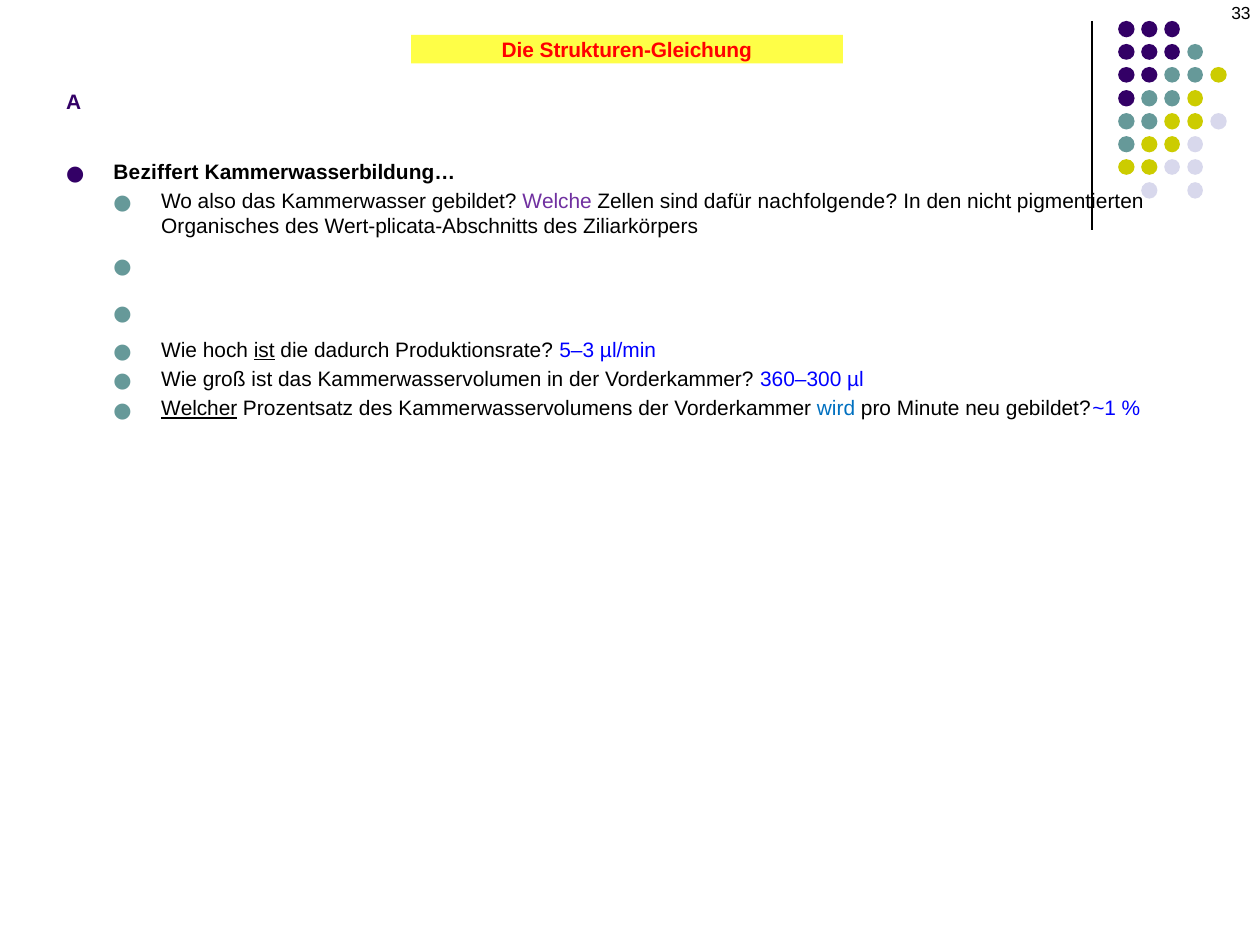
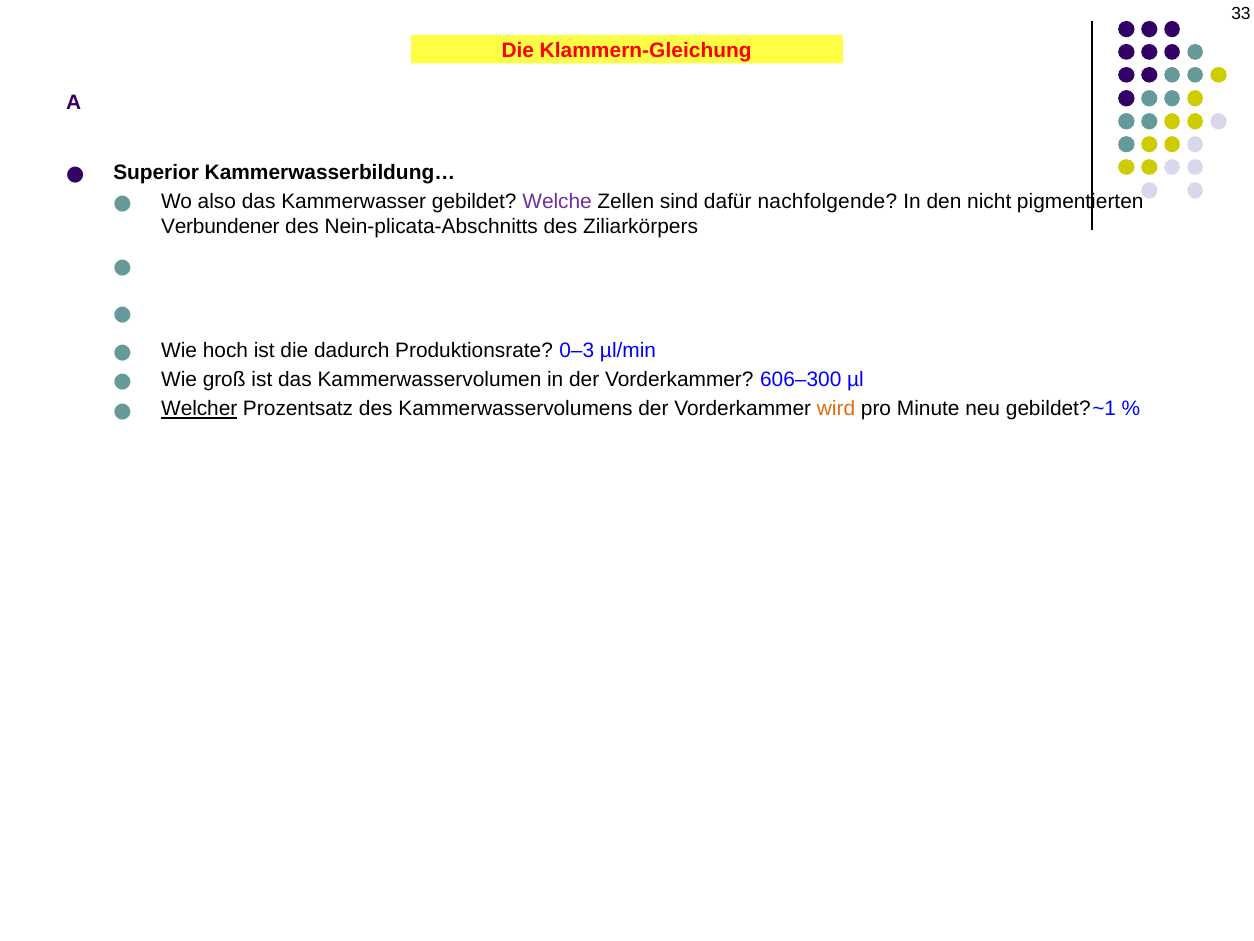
Strukturen-Gleichung: Strukturen-Gleichung -> Klammern-Gleichung (646, 51)
Beziffert: Beziffert -> Superior (156, 172)
Organisches: Organisches -> Verbundener (220, 227)
Wert-plicata-Abschnitts: Wert-plicata-Abschnitts -> Nein-plicata-Abschnitts (431, 227)
ist underline: present -> none (264, 350)
5–3: 5–3 -> 0–3 (577, 350)
360–300: 360–300 -> 606–300 (801, 379)
wird colour: blue -> orange (836, 409)
